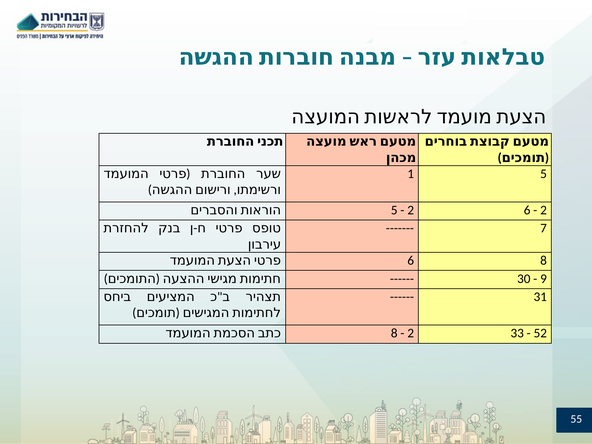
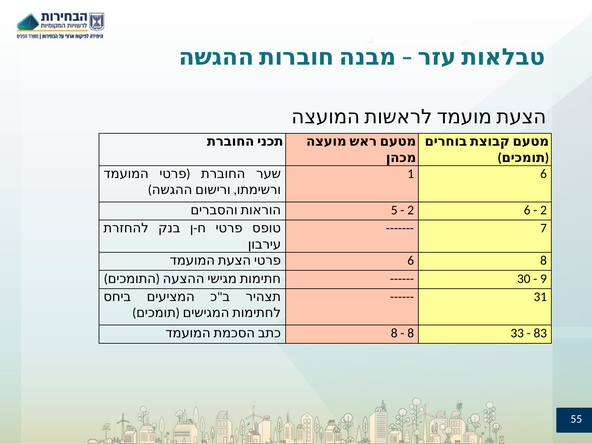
1 5: 5 -> 6 (544, 174)
2: 2 -> 8 (411, 333)
52: 52 -> 83 (540, 333)
